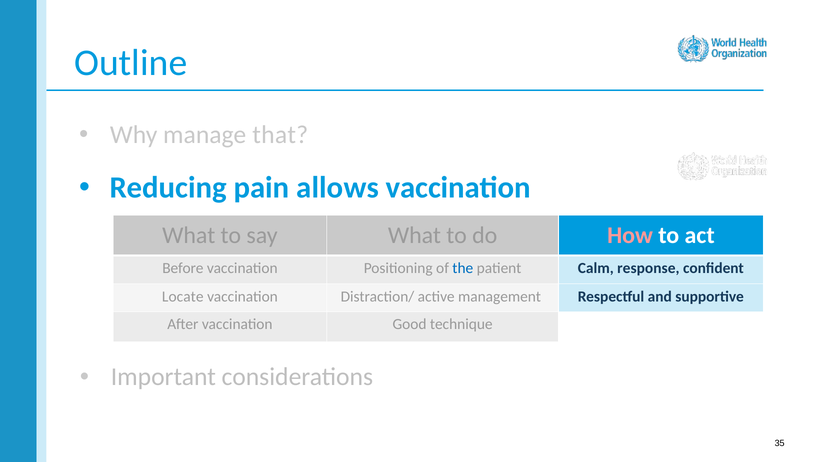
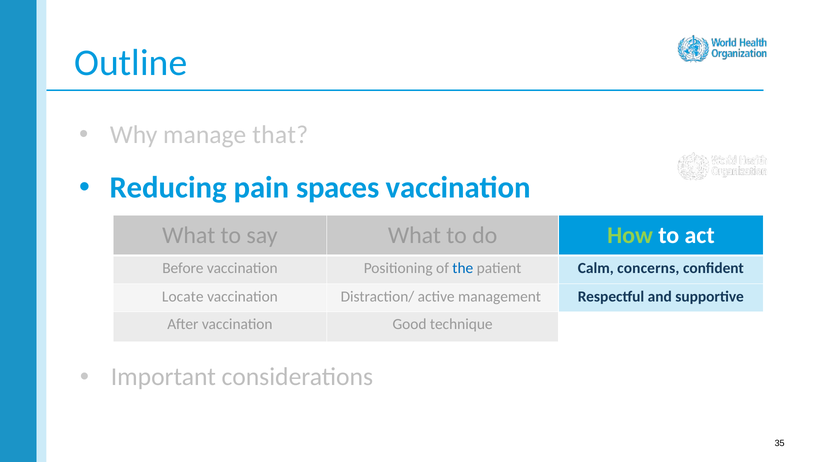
allows: allows -> spaces (338, 187)
How colour: pink -> light green (630, 235)
response: response -> concerns (648, 268)
